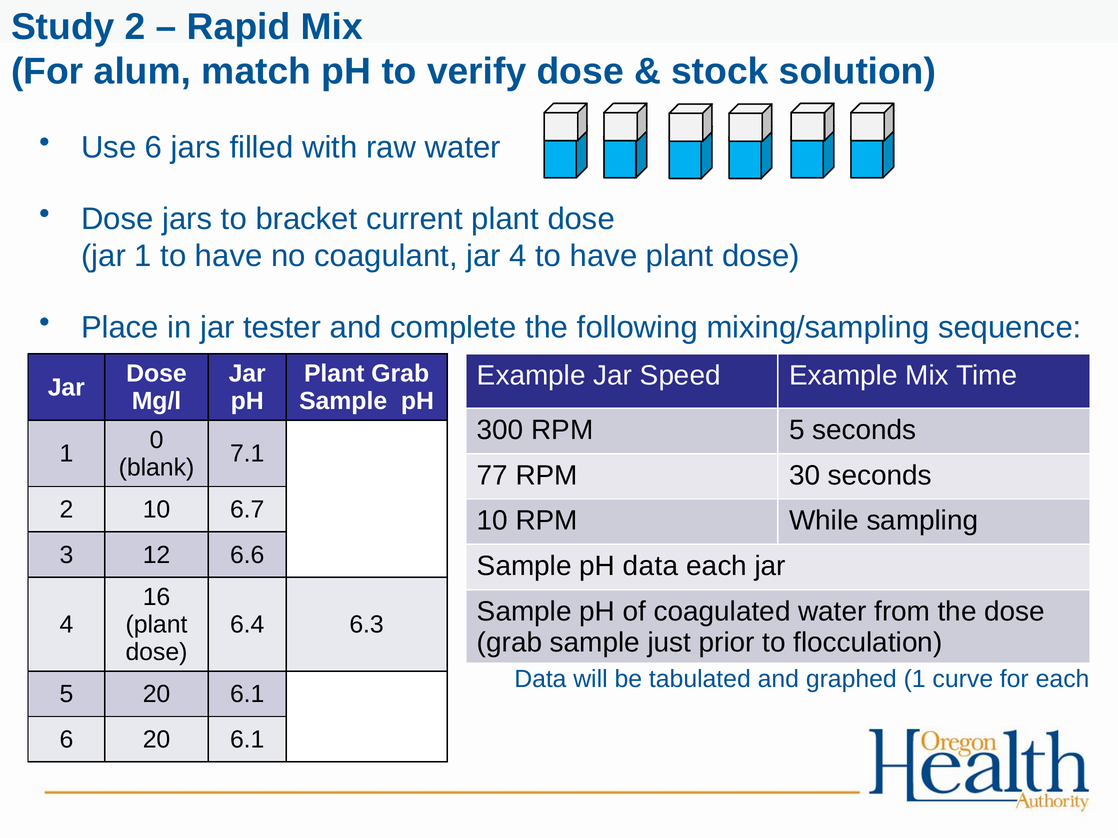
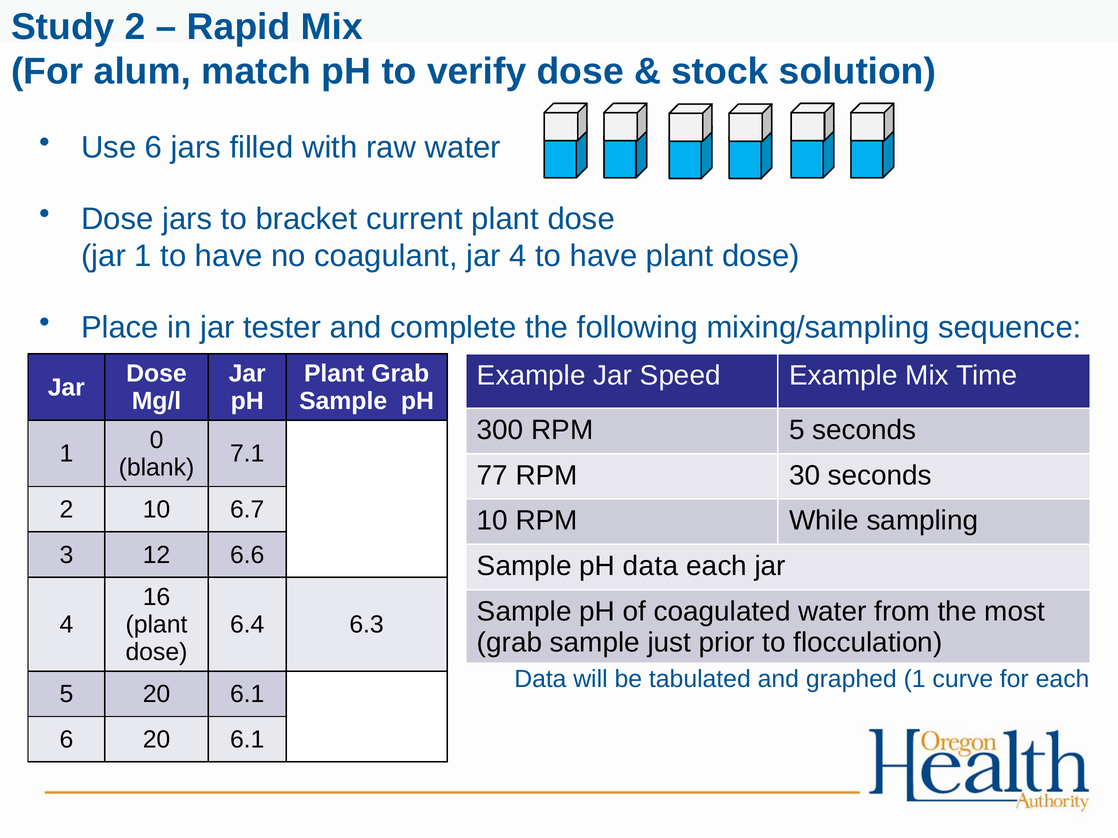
the dose: dose -> most (1015, 612)
